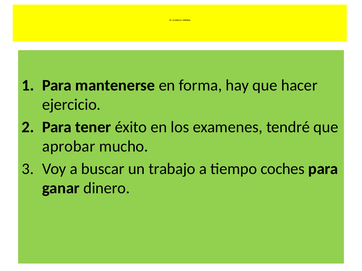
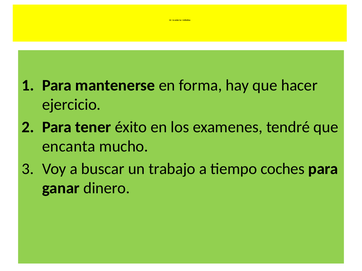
aprobar: aprobar -> encanta (69, 147)
